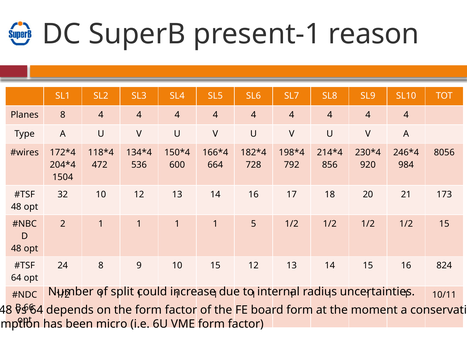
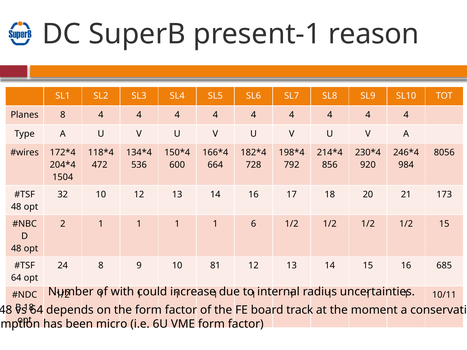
5: 5 -> 6 (254, 224)
10 15: 15 -> 81 (215, 266)
824: 824 -> 685 (444, 266)
split: split -> with (122, 292)
66: 66 -> 18 (29, 308)
board form: form -> track (300, 310)
